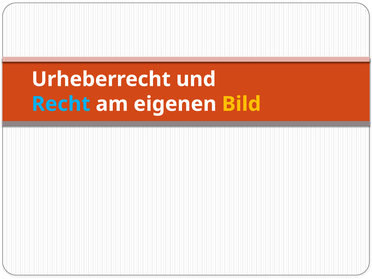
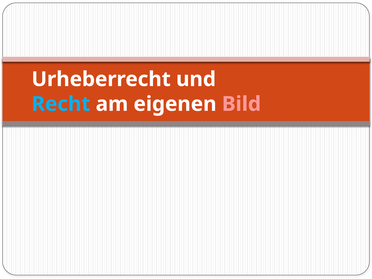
Bild colour: yellow -> pink (241, 104)
